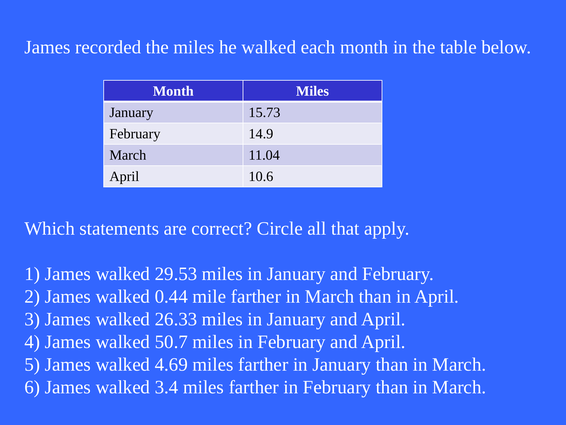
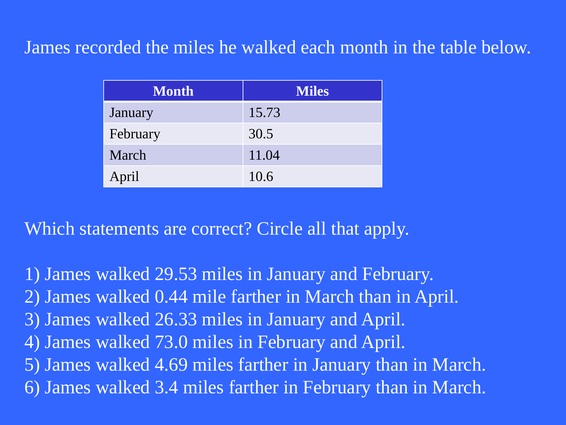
14.9: 14.9 -> 30.5 (261, 134)
50.7: 50.7 -> 73.0 (171, 341)
